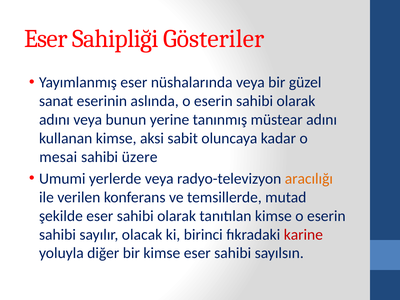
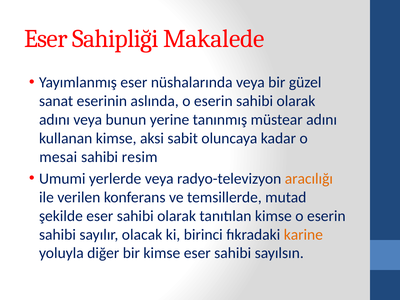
Gösteriler: Gösteriler -> Makalede (214, 39)
üzere: üzere -> resim (140, 157)
karine colour: red -> orange (303, 235)
